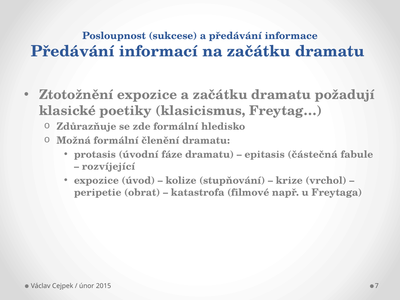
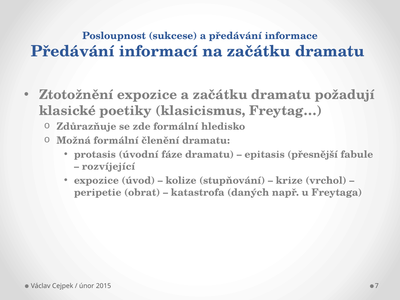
částečná: částečná -> přesnější (313, 155)
filmové: filmové -> daných (248, 193)
